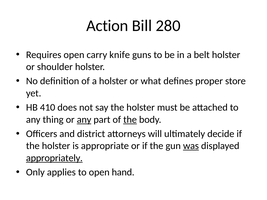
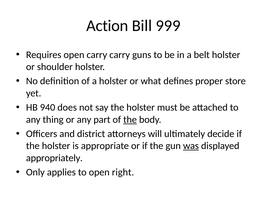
280: 280 -> 999 (168, 26)
carry knife: knife -> carry (120, 55)
410: 410 -> 940 (48, 108)
any underline: present -> none (84, 120)
appropriately underline: present -> none (54, 158)
hand: hand -> right (123, 173)
